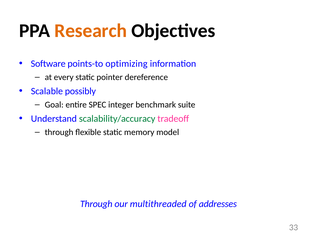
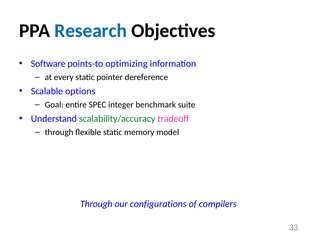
Research colour: orange -> blue (91, 31)
possibly: possibly -> options (80, 91)
multithreaded: multithreaded -> configurations (158, 204)
addresses: addresses -> compilers (218, 204)
